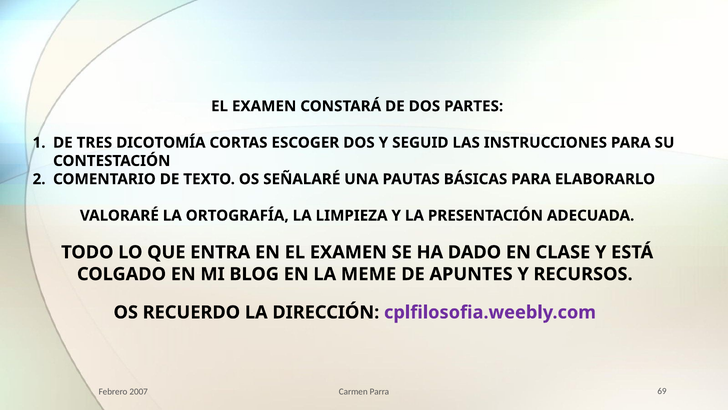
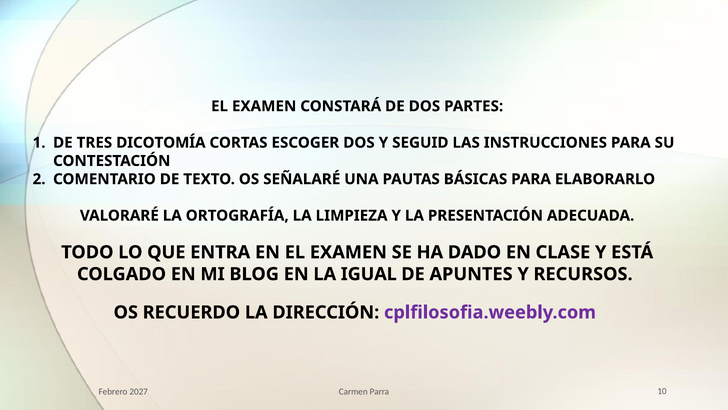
MEME: MEME -> IGUAL (369, 274)
2007: 2007 -> 2027 (139, 391)
69: 69 -> 10 (662, 391)
